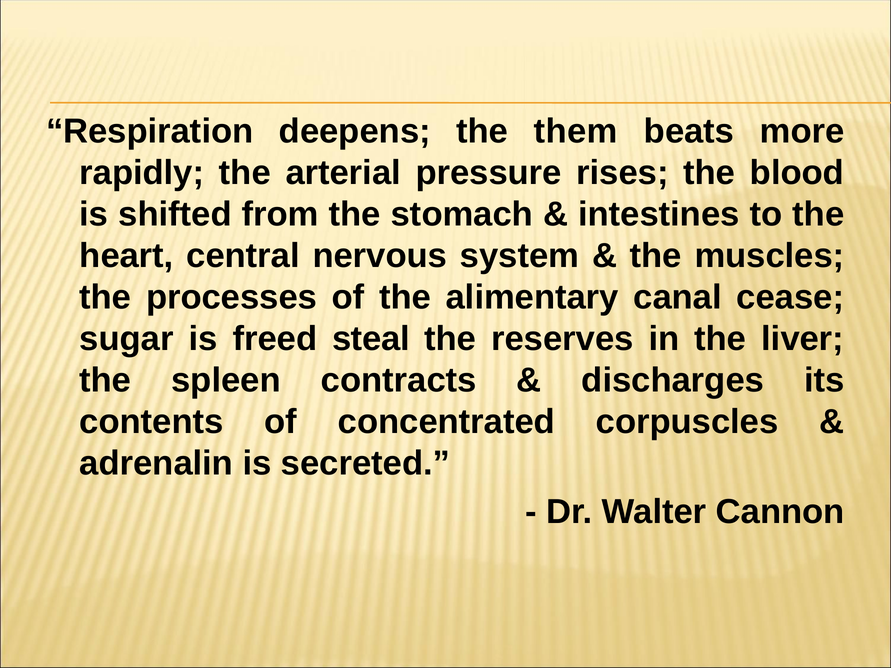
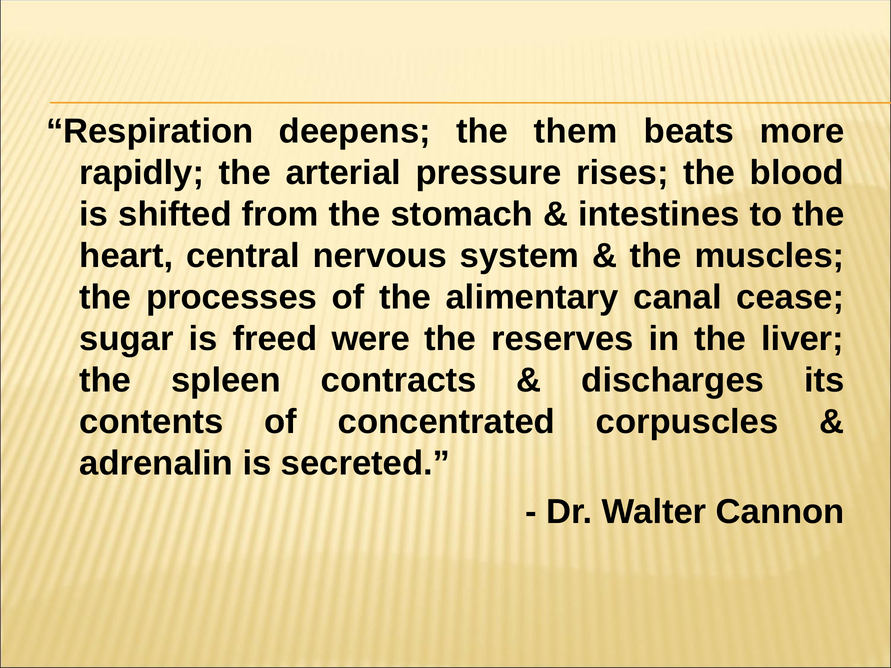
steal: steal -> were (371, 339)
